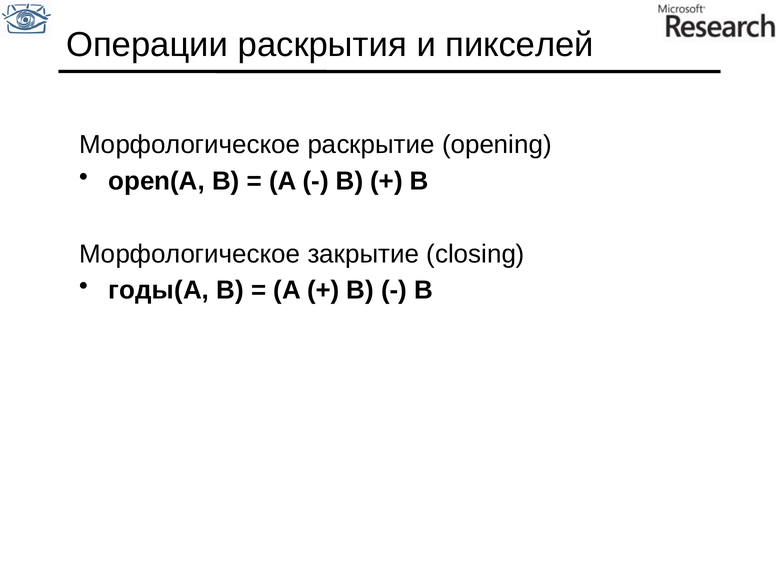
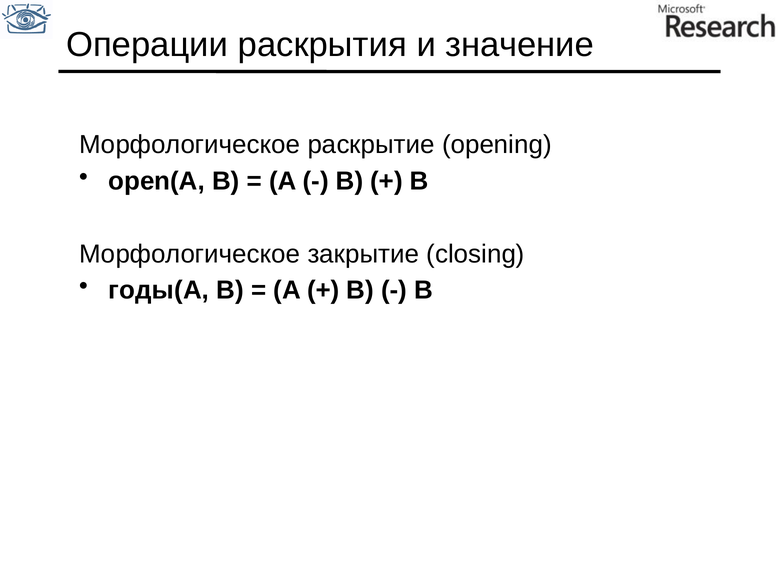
пикселей: пикселей -> значение (520, 45)
